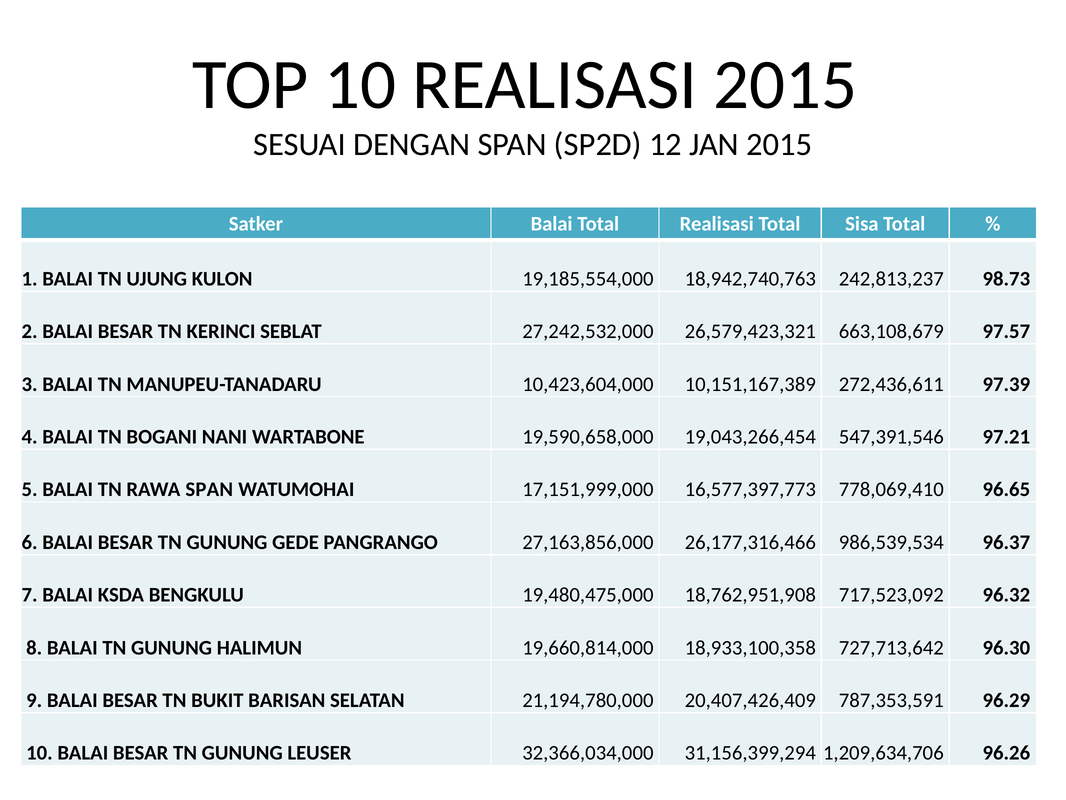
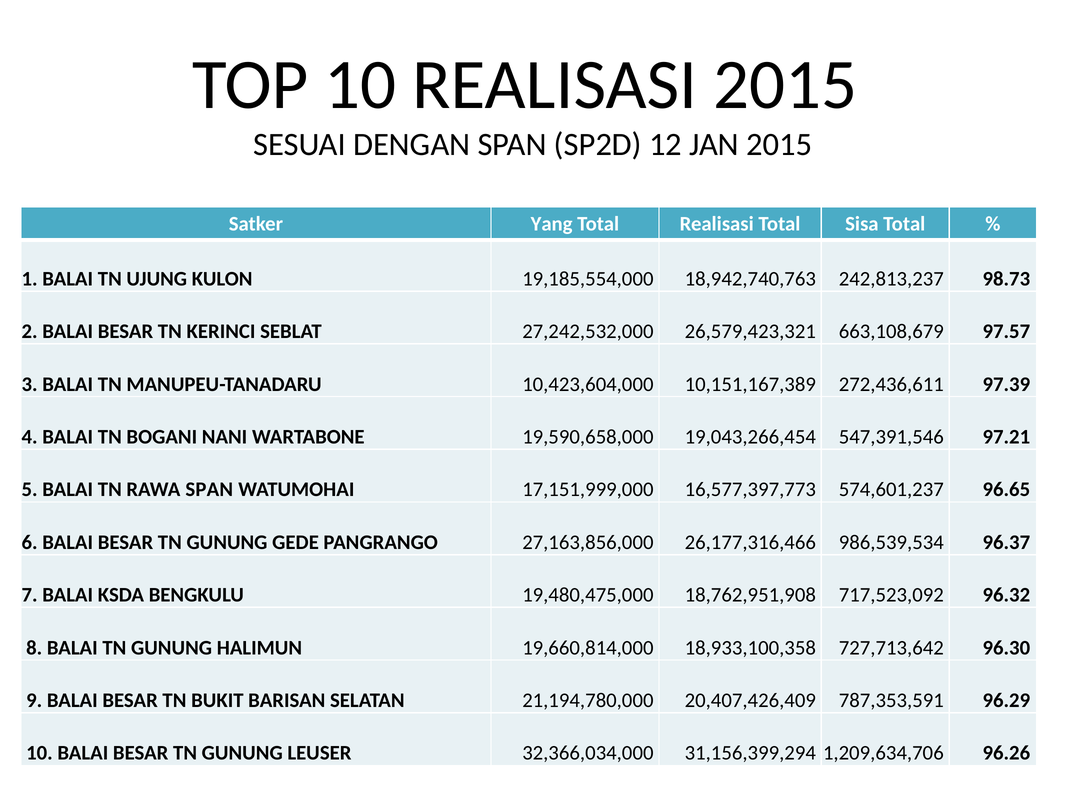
Satker Balai: Balai -> Yang (552, 224)
778,069,410: 778,069,410 -> 574,601,237 (891, 489)
